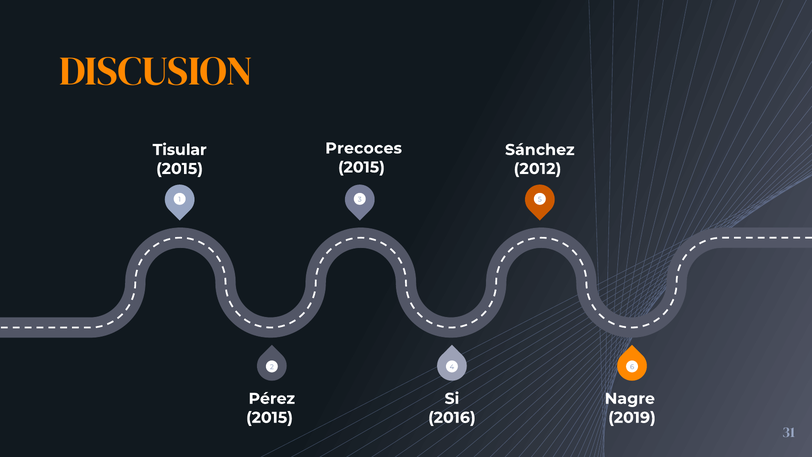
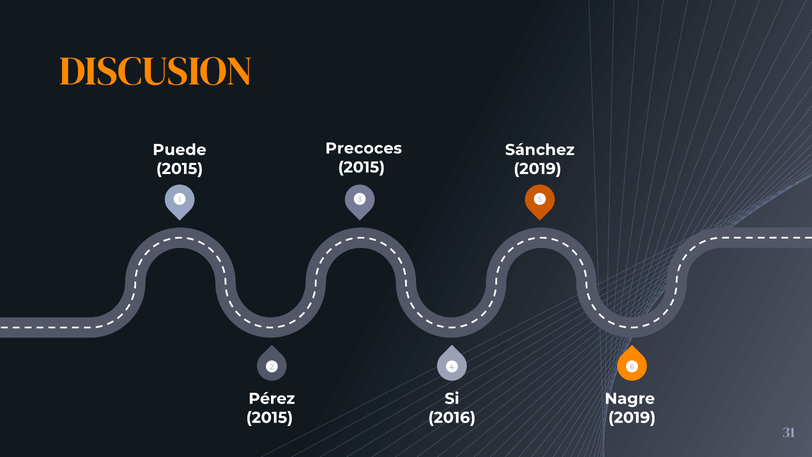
Tisular: Tisular -> Puede (180, 150)
2012: 2012 -> 2019 (538, 169)
